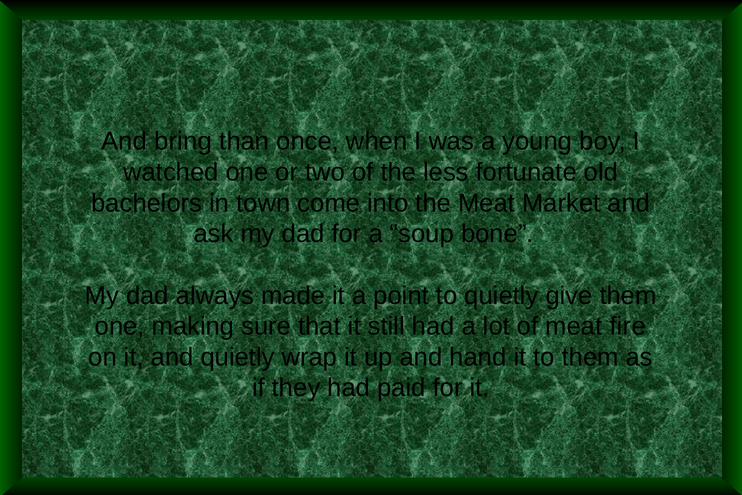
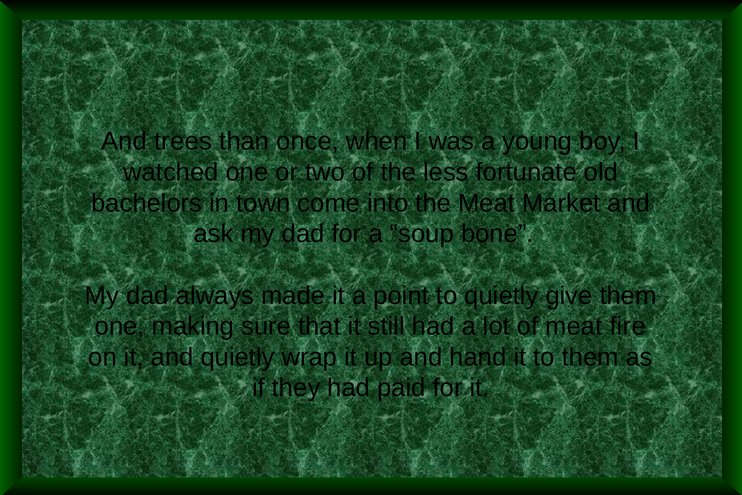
bring: bring -> trees (183, 141)
